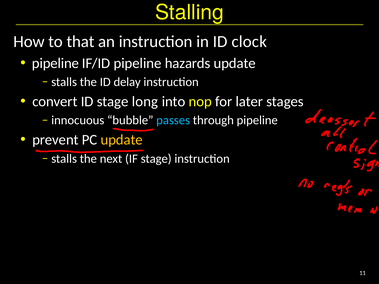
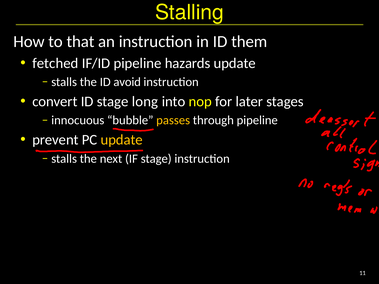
clock: clock -> them (249, 42)
pipeline: pipeline -> fetched (55, 63)
delay: delay -> avoid (127, 82)
passes colour: light blue -> yellow (173, 120)
